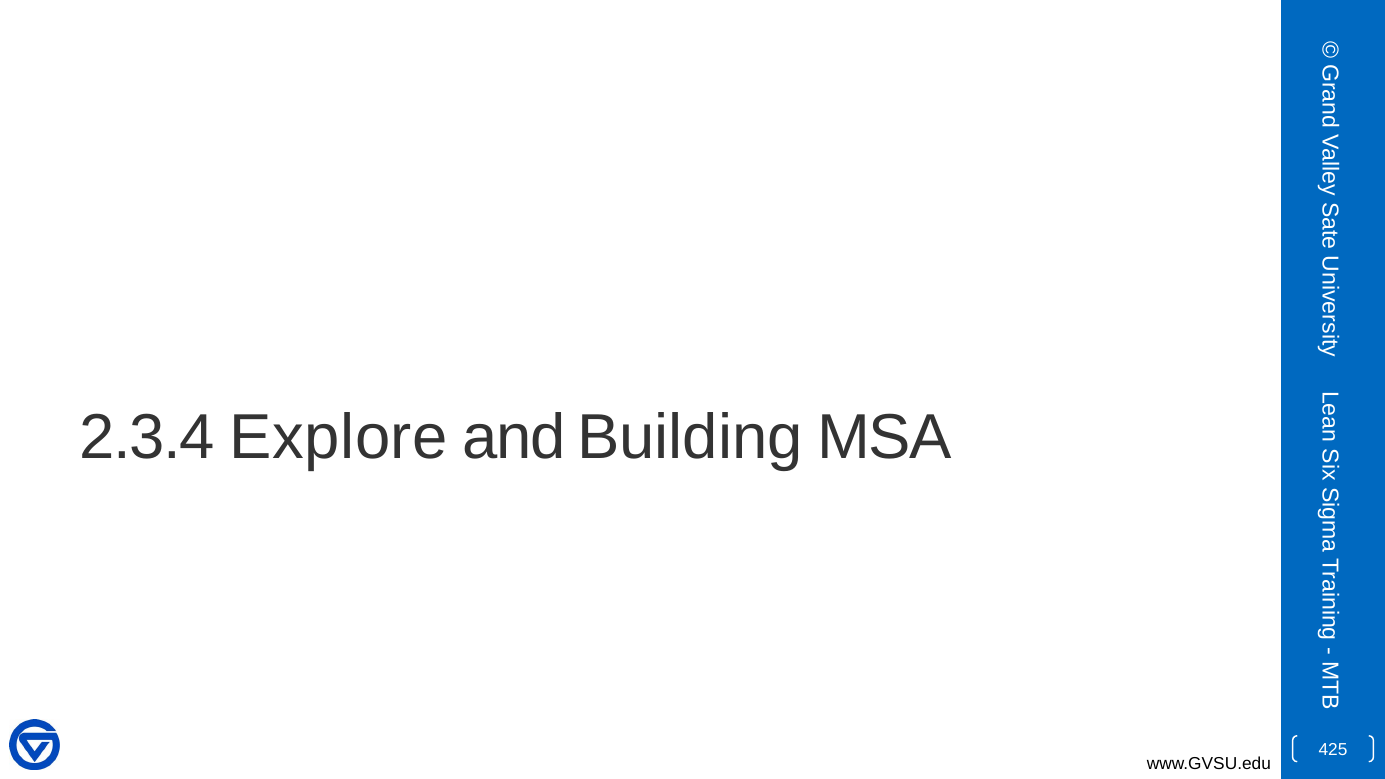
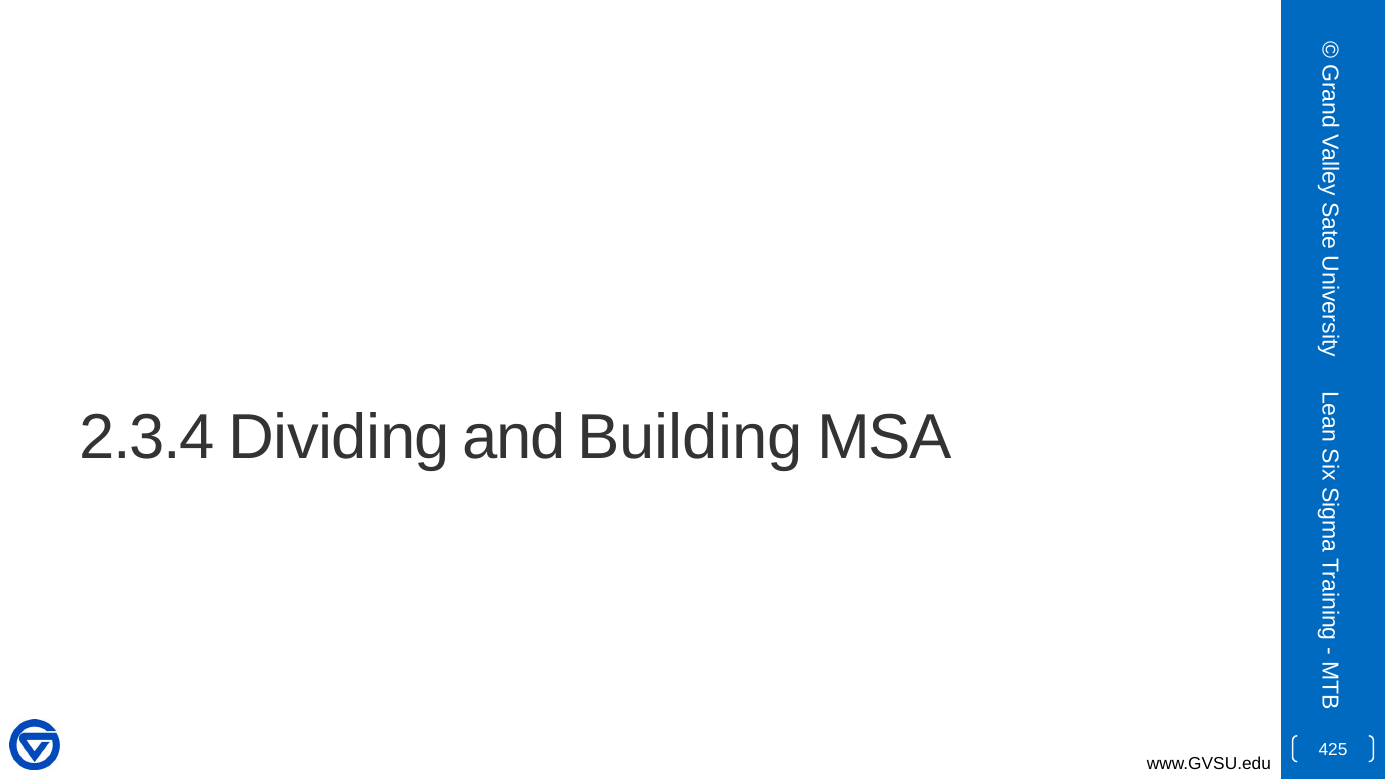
Explore: Explore -> Dividing (339, 438)
